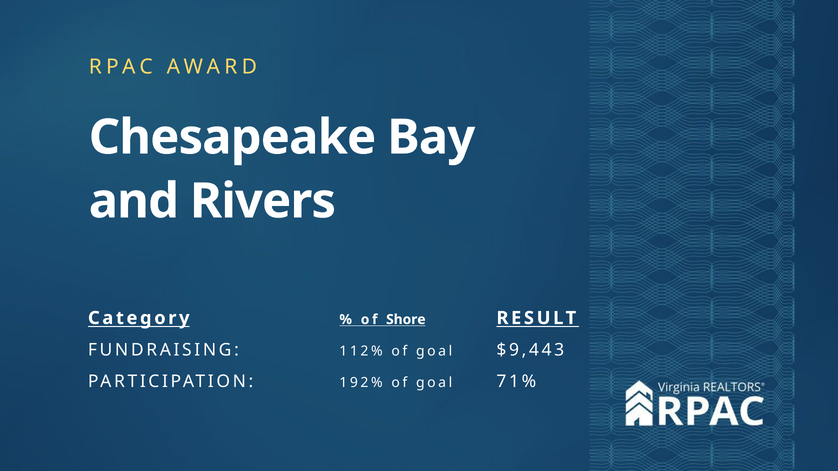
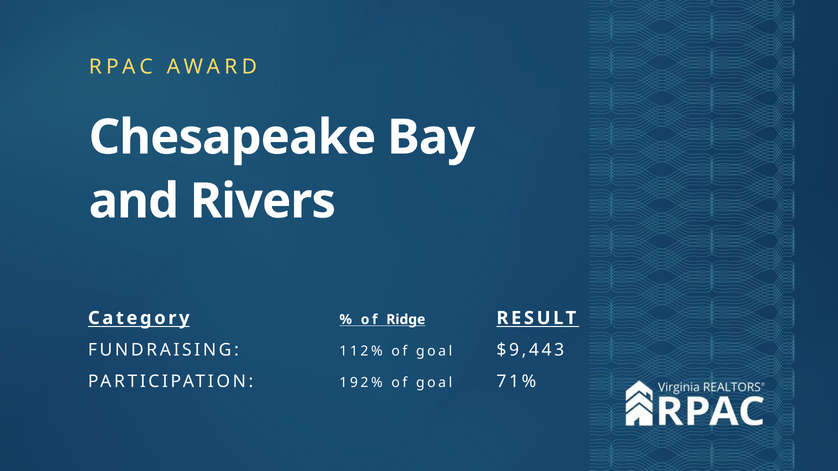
Shore: Shore -> Ridge (406, 320)
